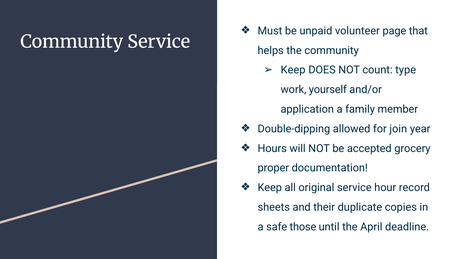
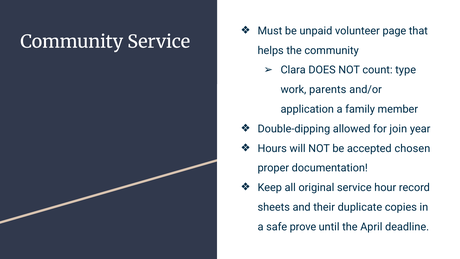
Keep: Keep -> Clara (293, 70)
yourself: yourself -> parents (328, 90)
grocery: grocery -> chosen (412, 148)
those: those -> prove (303, 227)
